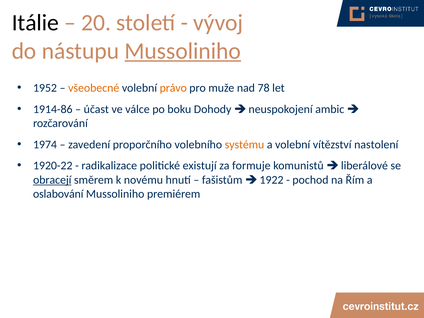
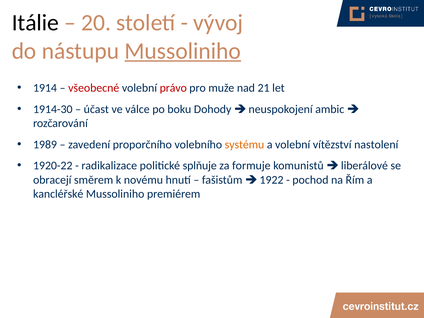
1952: 1952 -> 1914 (45, 88)
všeobecné colour: orange -> red (94, 88)
právo colour: orange -> red (173, 88)
78: 78 -> 21 (264, 88)
1914-86: 1914-86 -> 1914-30 (53, 109)
1974: 1974 -> 1989 (45, 145)
existují: existují -> splňuje (200, 166)
obracejí underline: present -> none (52, 180)
oslabování: oslabování -> kancléřské (58, 194)
